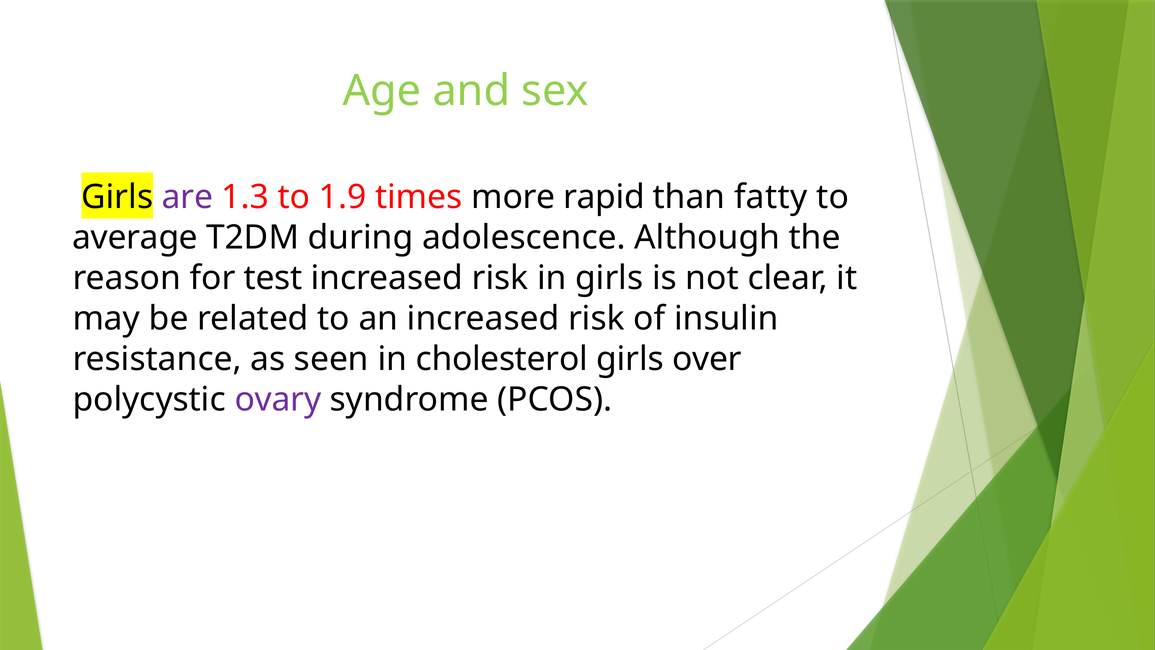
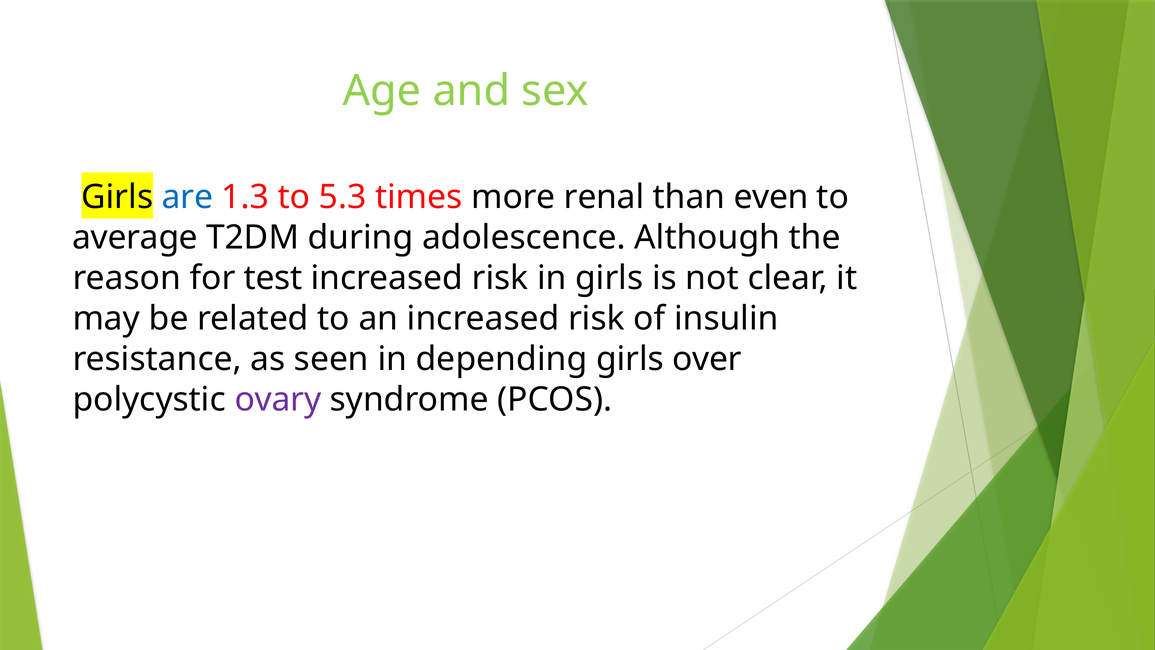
are colour: purple -> blue (187, 197)
1.9: 1.9 -> 5.3 (343, 197)
rapid: rapid -> renal (604, 197)
fatty: fatty -> even (771, 197)
cholesterol: cholesterol -> depending (502, 359)
